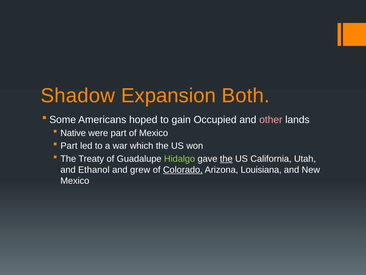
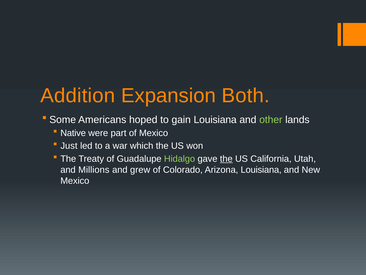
Shadow: Shadow -> Addition (78, 95)
gain Occupied: Occupied -> Louisiana (215, 120)
other colour: pink -> light green (271, 120)
Part: Part -> Just (69, 146)
Ethanol: Ethanol -> Millions (94, 169)
Colorado underline: present -> none (183, 169)
